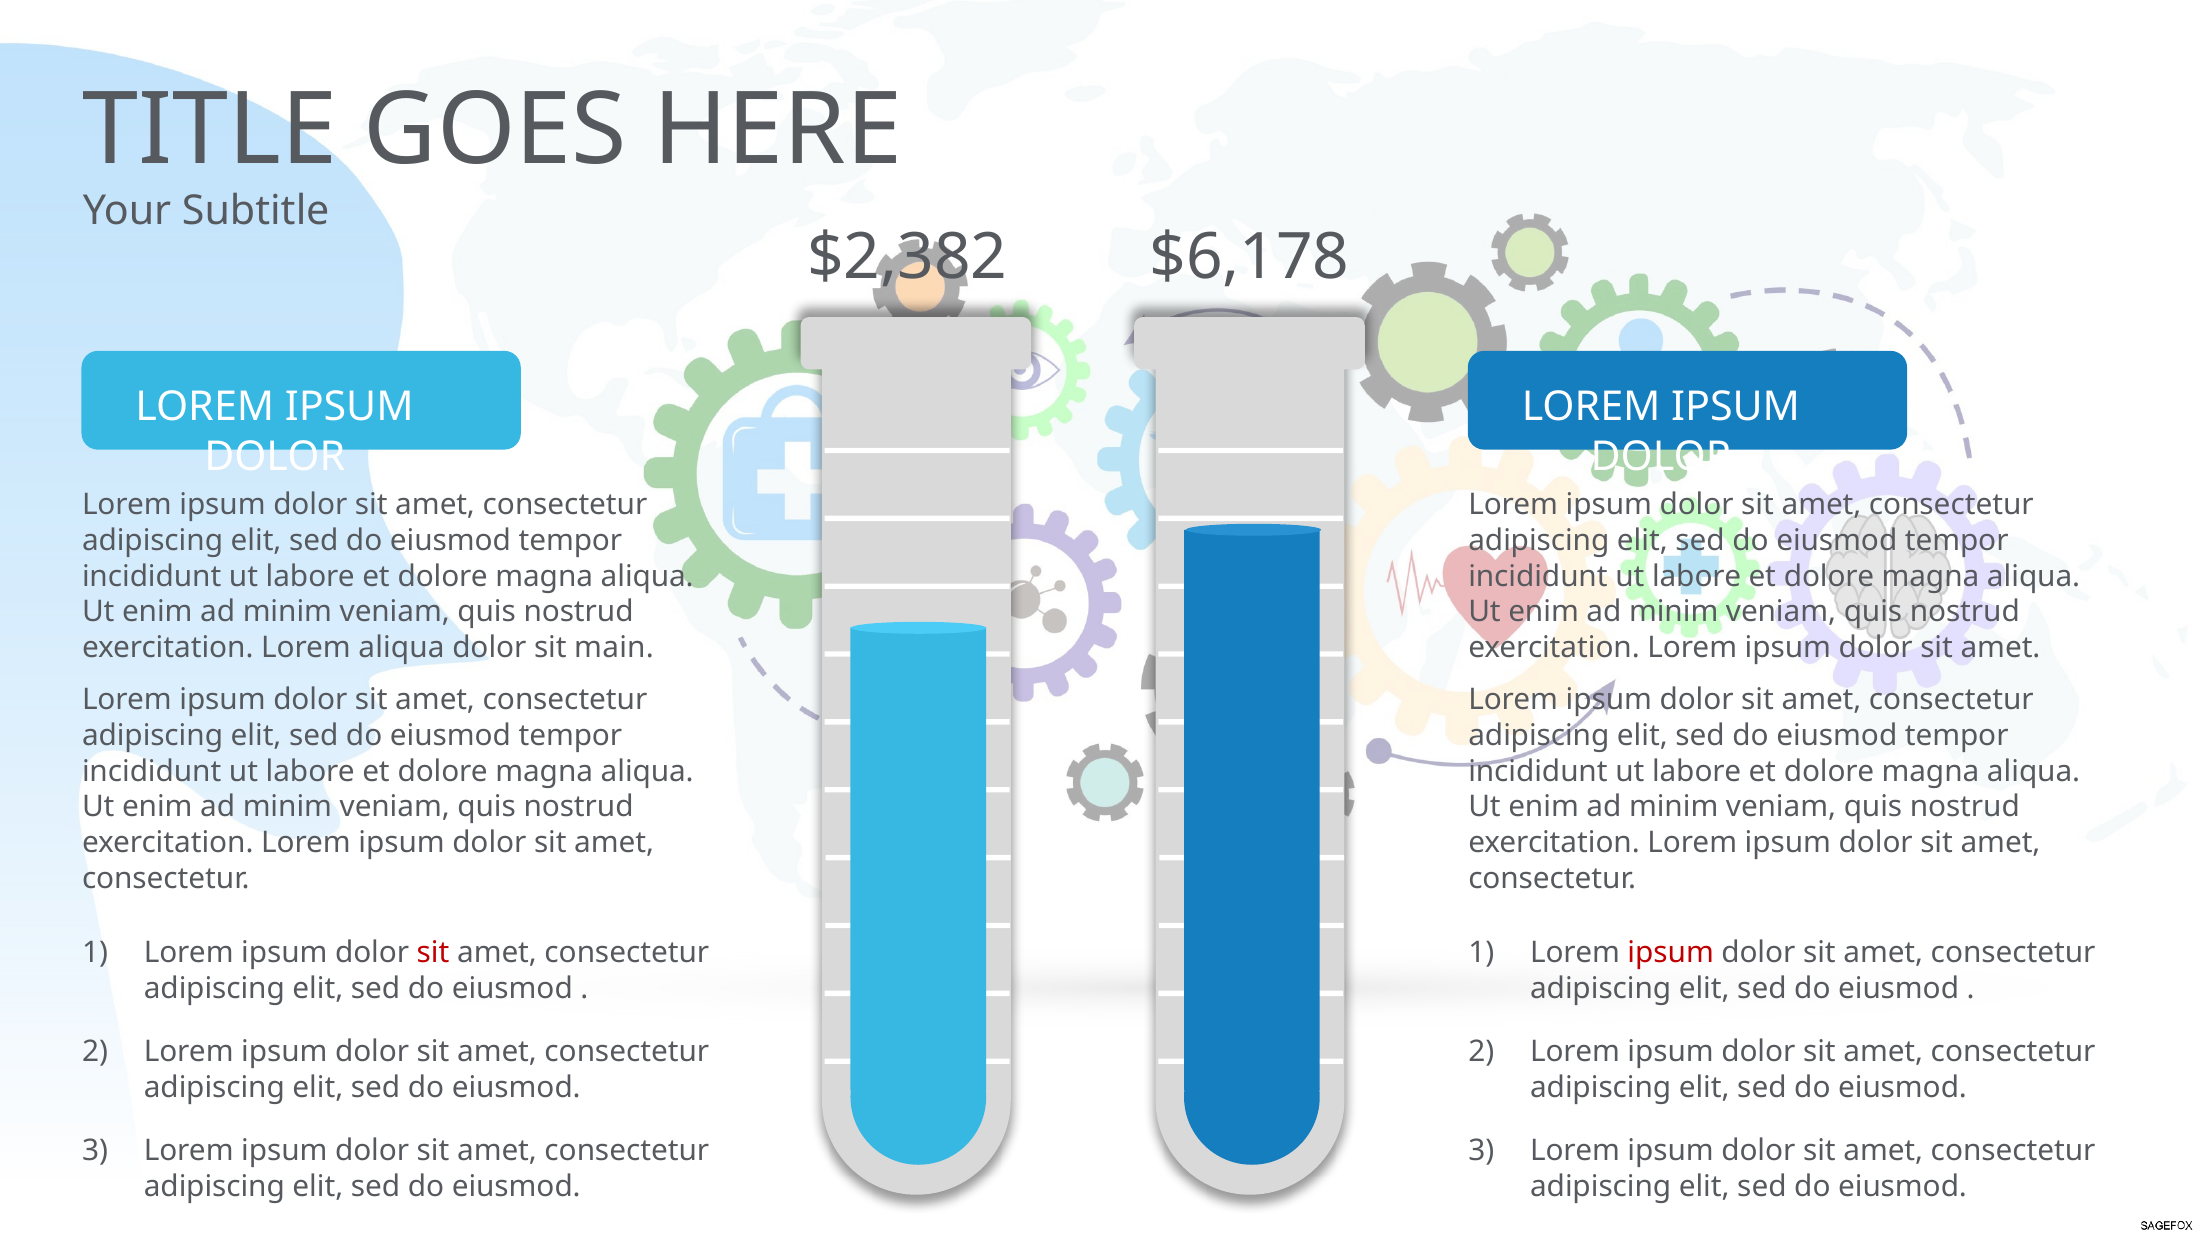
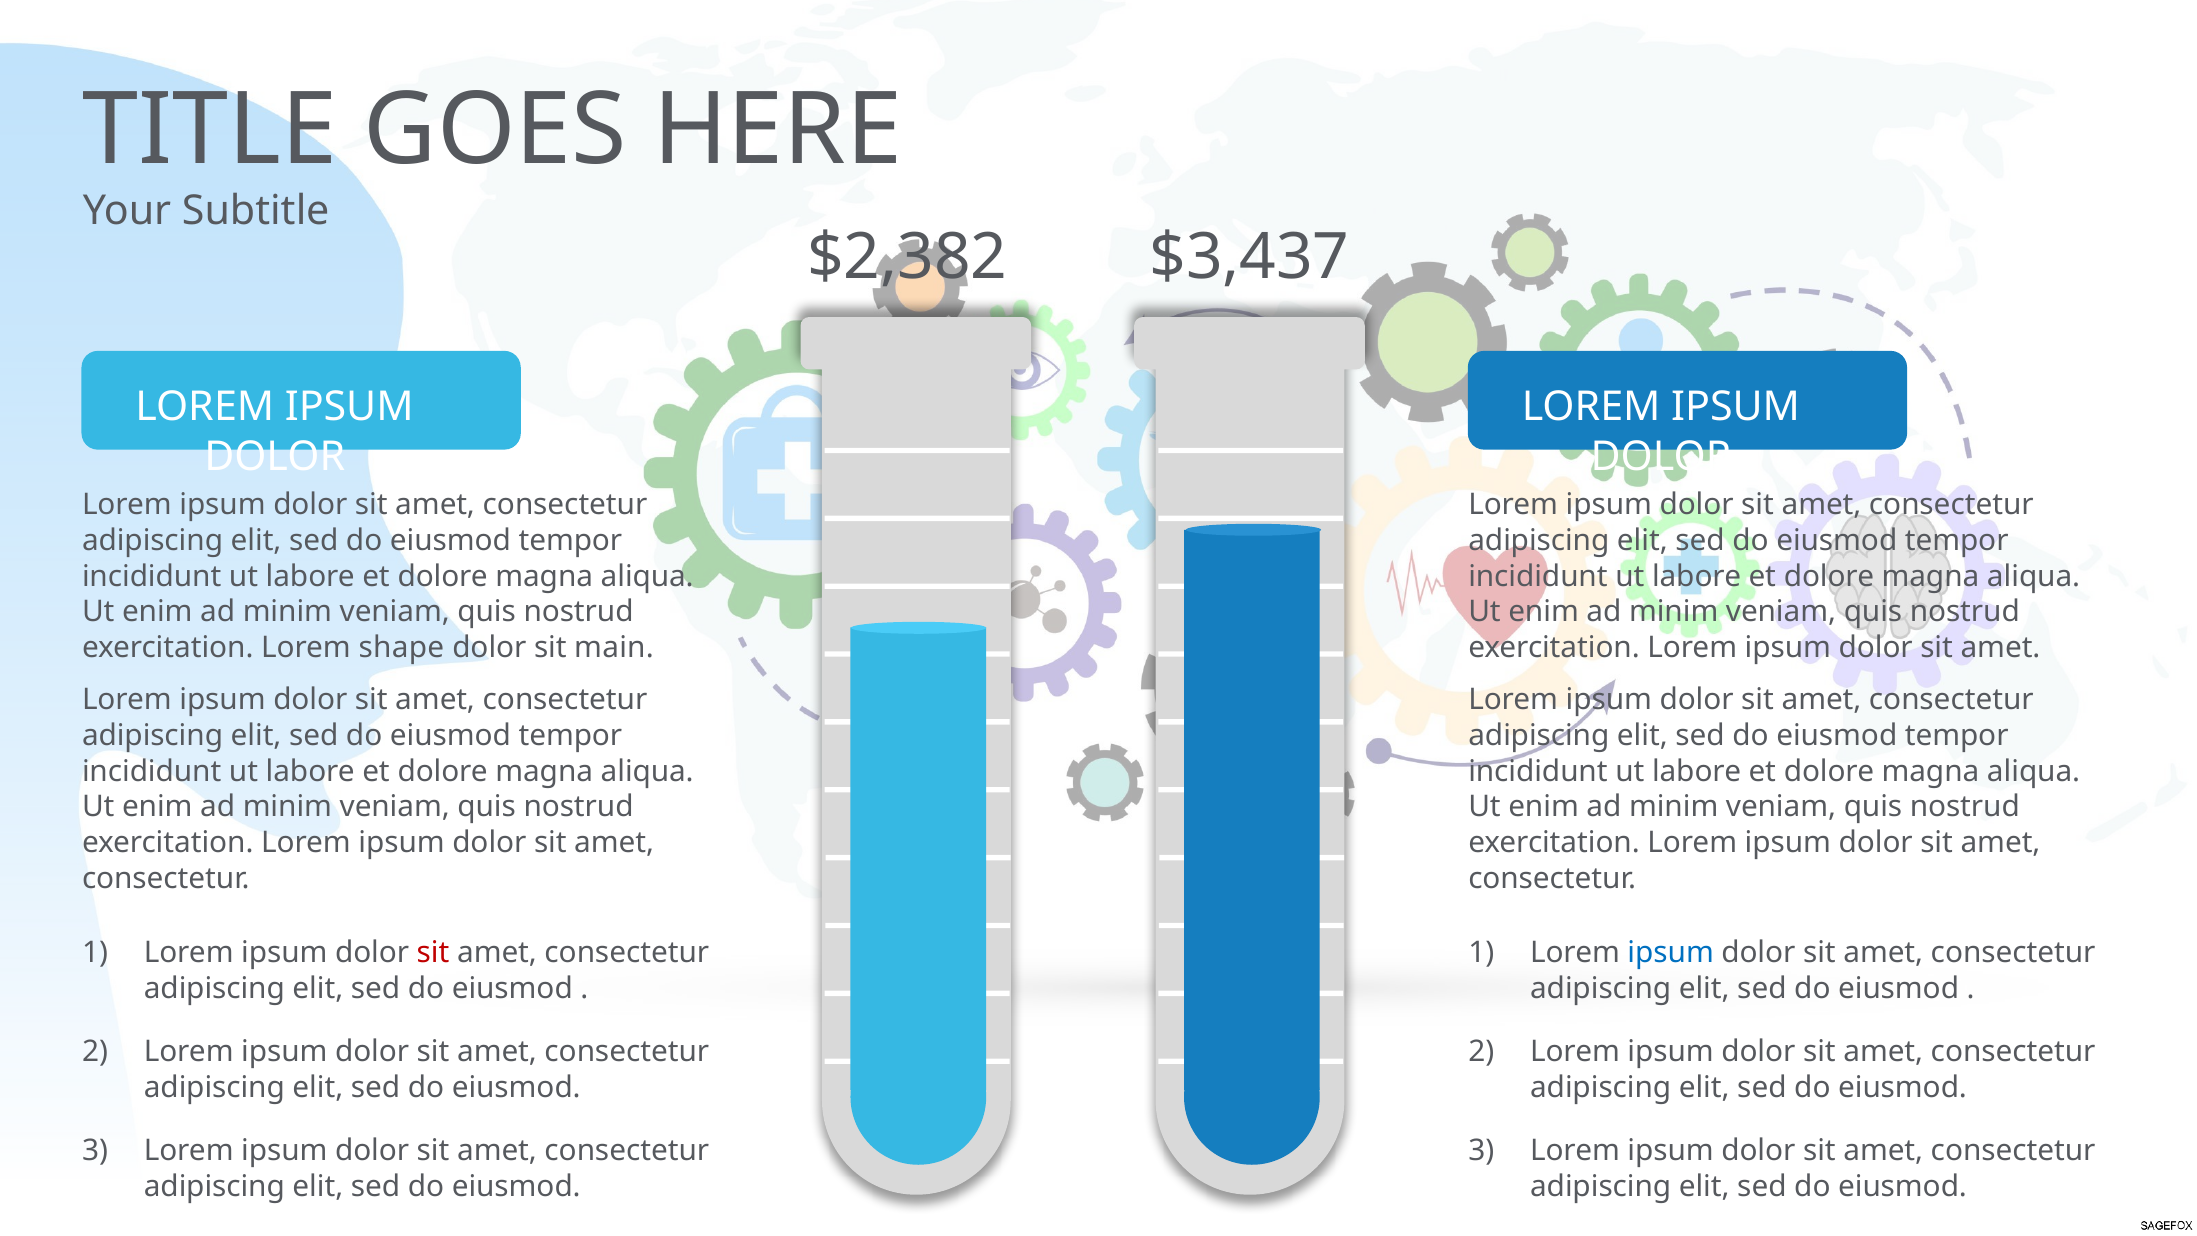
$6,178: $6,178 -> $3,437 (1250, 257)
Lorem aliqua: aliqua -> shape (401, 648)
ipsum colour: red -> blue (1671, 953)
